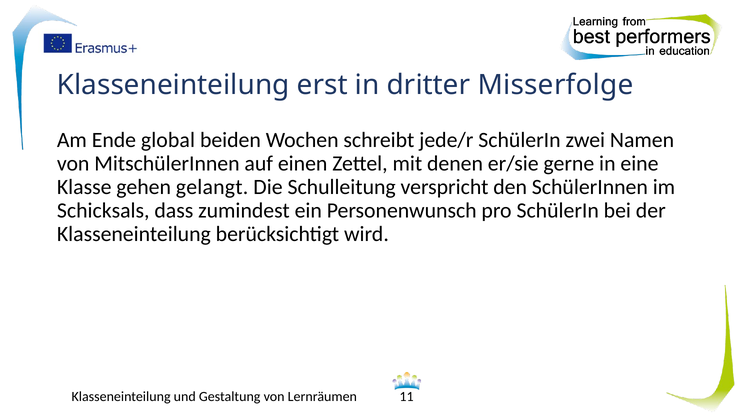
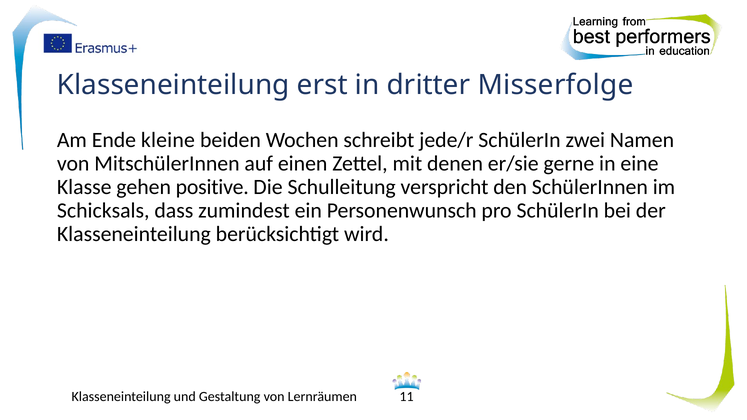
global: global -> kleine (168, 140)
gelangt: gelangt -> positive (212, 187)
